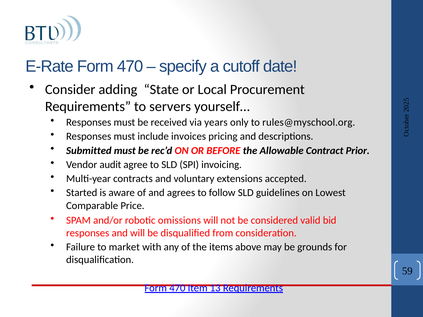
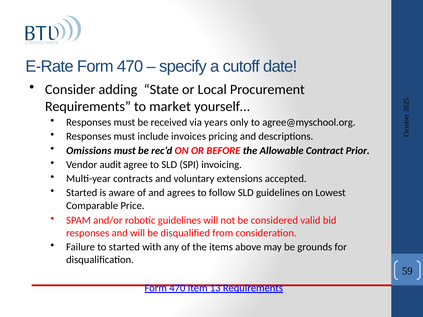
servers: servers -> market (170, 106)
rules@myschool.org: rules@myschool.org -> agree@myschool.org (309, 122)
Submitted: Submitted -> Omissions (89, 151)
robotic omissions: omissions -> guidelines (179, 220)
to market: market -> started (124, 247)
